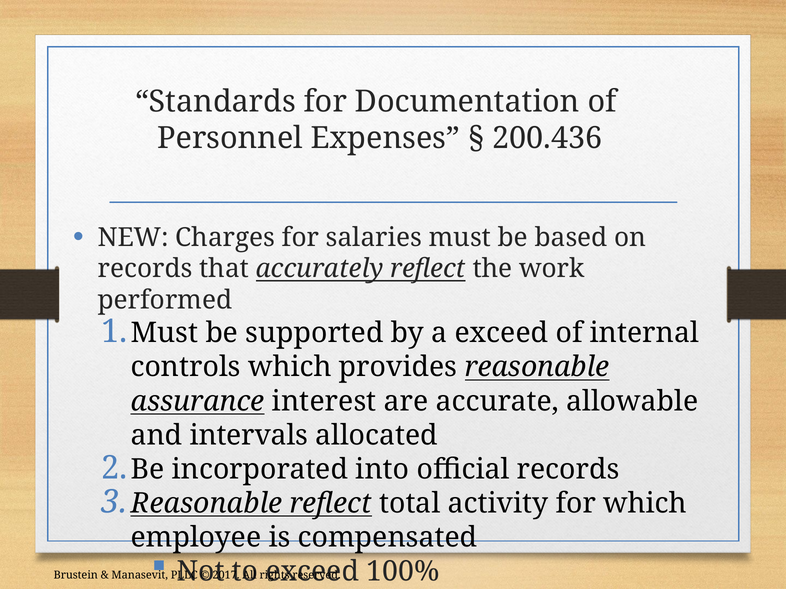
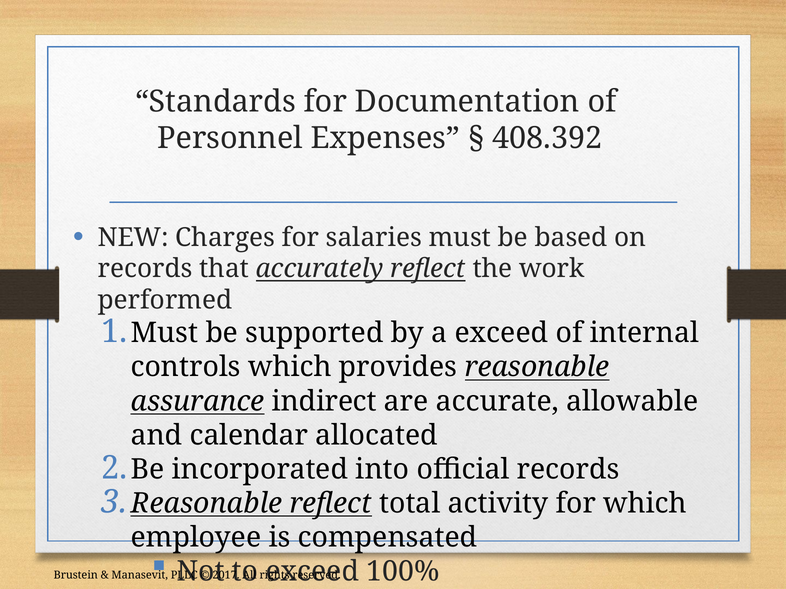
200.436: 200.436 -> 408.392 (547, 138)
interest: interest -> indirect (324, 401)
intervals: intervals -> calendar (249, 436)
